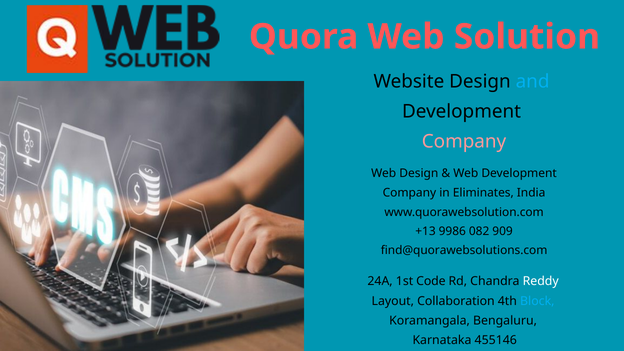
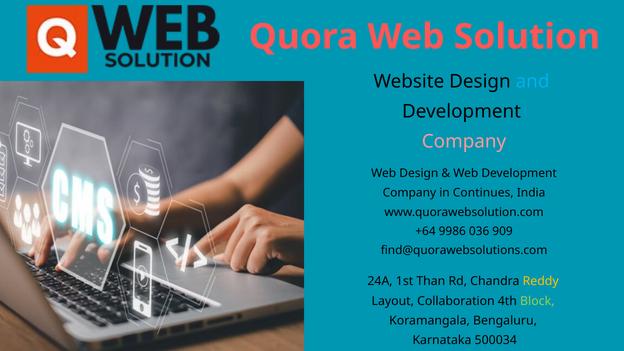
Eliminates: Eliminates -> Continues (483, 193)
+13: +13 -> +64 (426, 231)
082: 082 -> 036 (479, 231)
Code: Code -> Than (431, 281)
Reddy colour: white -> yellow (541, 281)
Block colour: light blue -> light green (537, 301)
455146: 455146 -> 500034 (496, 340)
